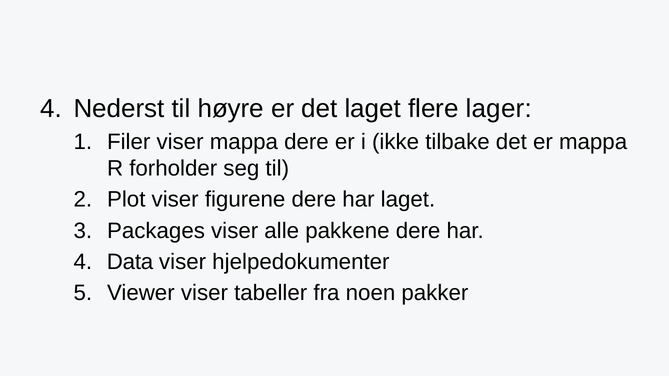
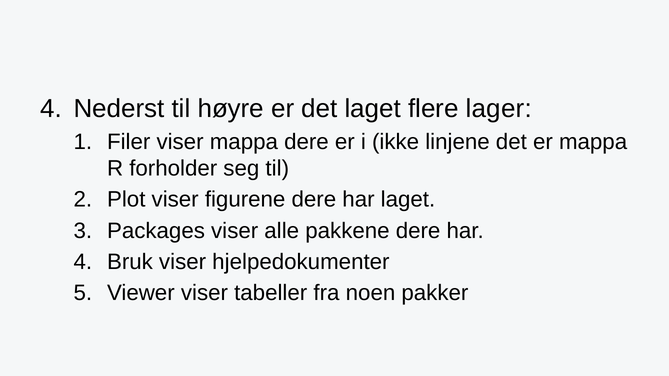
tilbake: tilbake -> linjene (457, 142)
Data: Data -> Bruk (130, 262)
